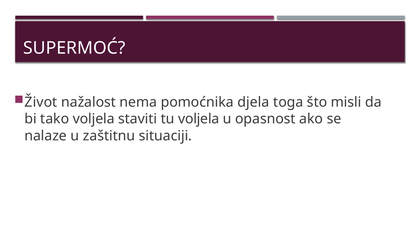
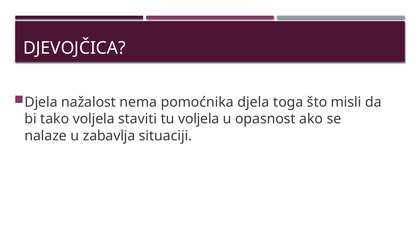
SUPERMOĆ: SUPERMOĆ -> DJEVOJČICA (74, 48)
Život: Život -> Djela (41, 102)
zaštitnu: zaštitnu -> zabavlja (109, 136)
